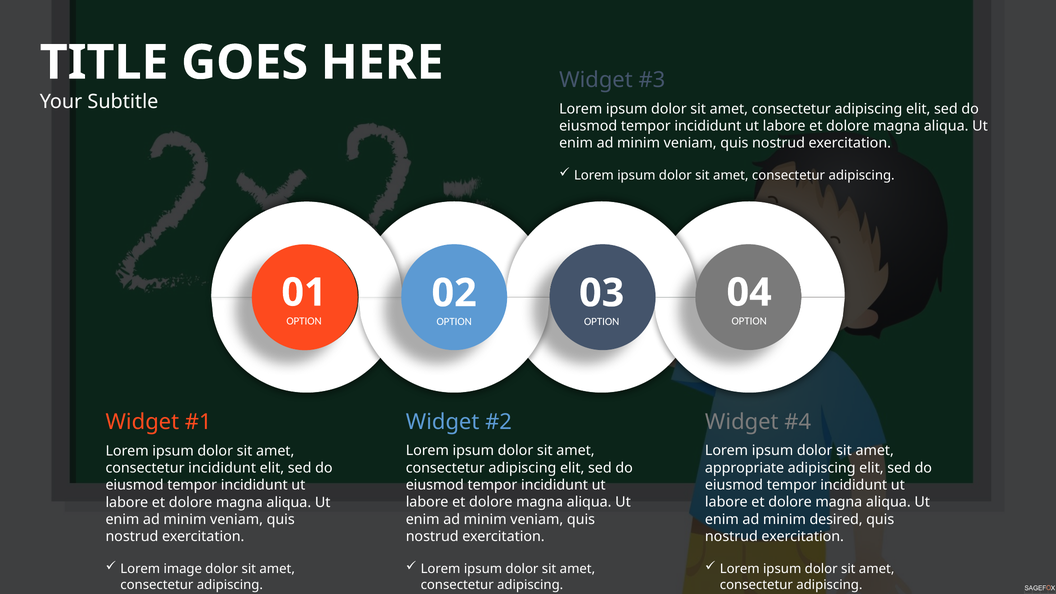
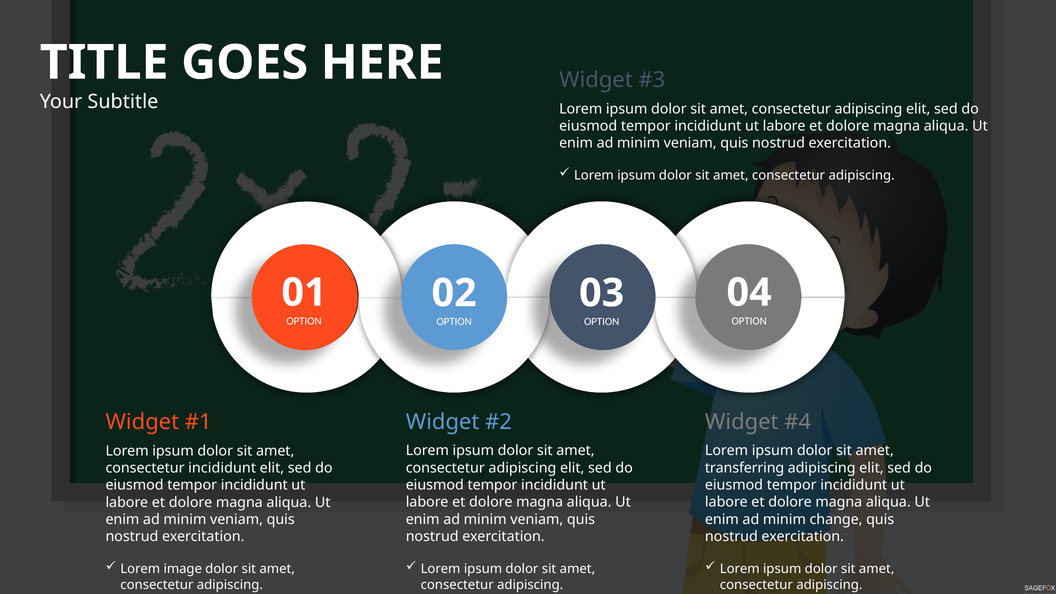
appropriate: appropriate -> transferring (745, 468)
desired: desired -> change (836, 519)
